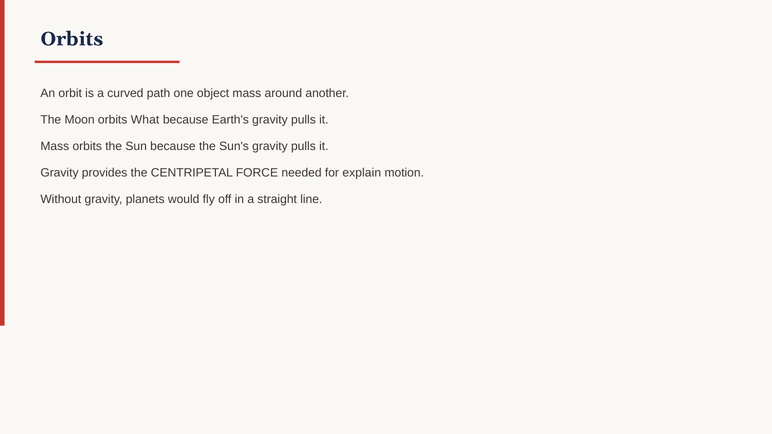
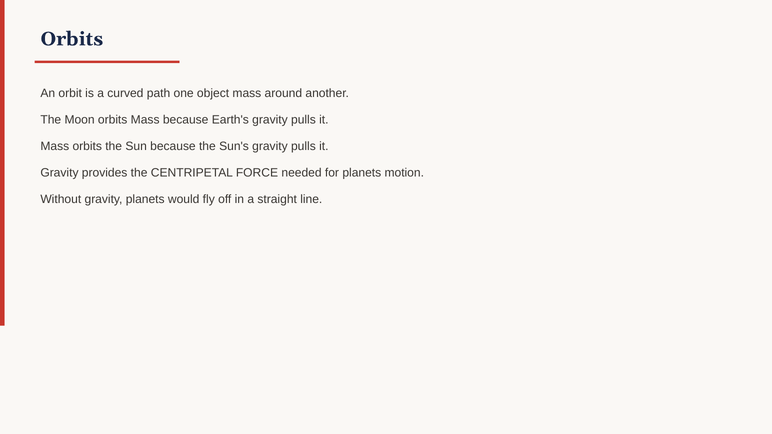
orbits What: What -> Mass (145, 120)
for explain: explain -> planets (362, 173)
